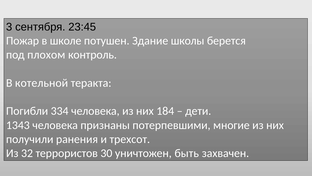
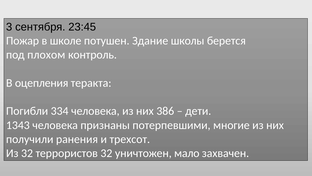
котельной: котельной -> оцепления (42, 83)
184: 184 -> 386 (165, 111)
террористов 30: 30 -> 32 (106, 153)
быть: быть -> мало (187, 153)
